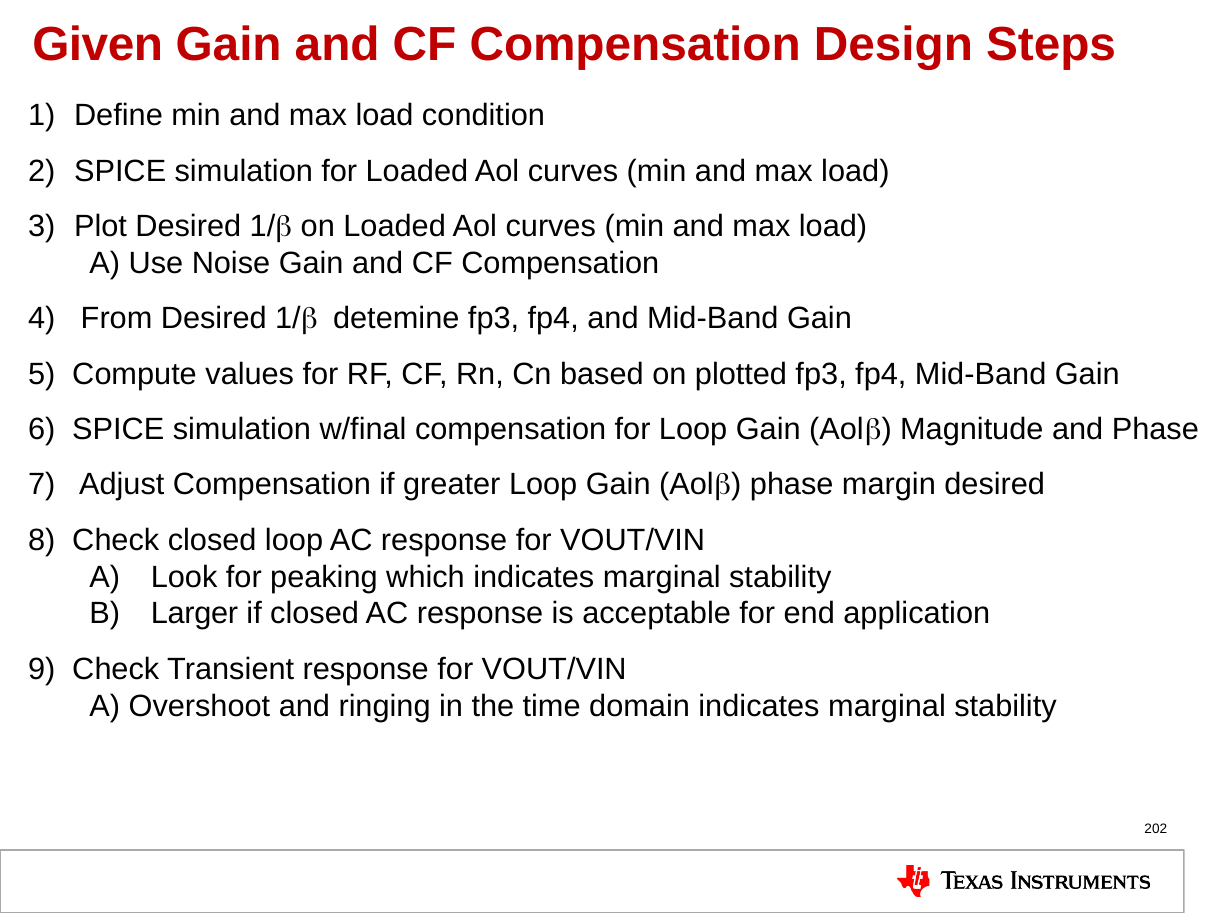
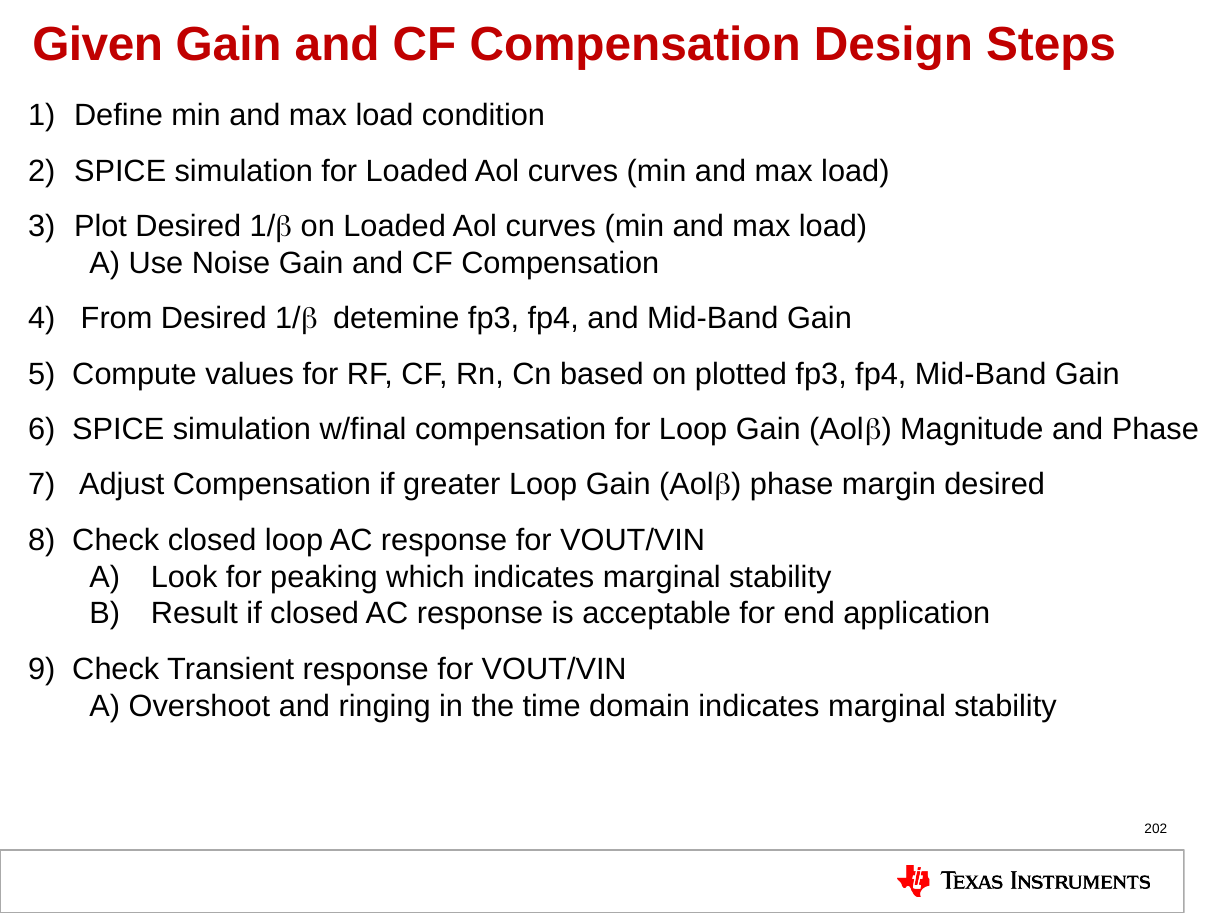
Larger: Larger -> Result (194, 614)
